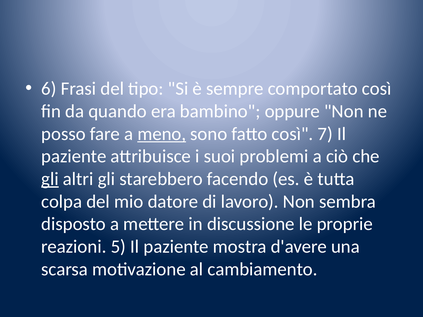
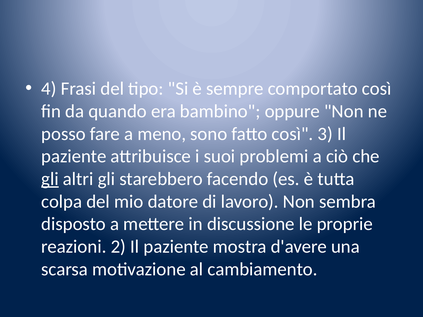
6: 6 -> 4 (49, 89)
meno underline: present -> none (162, 134)
7: 7 -> 3 (325, 134)
5: 5 -> 2 (118, 247)
